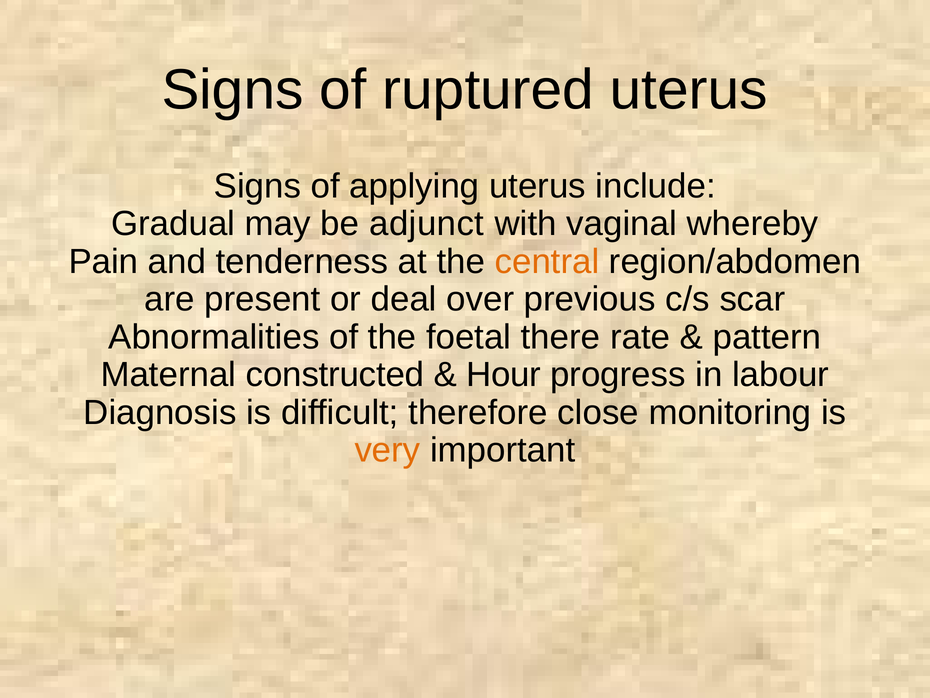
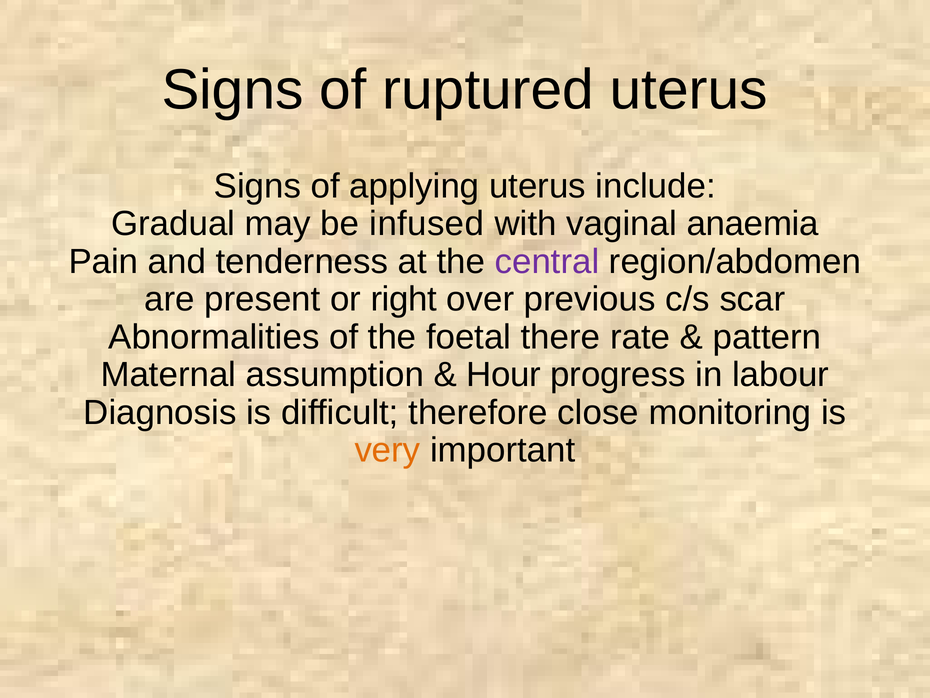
adjunct: adjunct -> infused (427, 224)
whereby: whereby -> anaemia (753, 224)
central colour: orange -> purple (547, 261)
deal: deal -> right (404, 299)
constructed: constructed -> assumption (335, 375)
